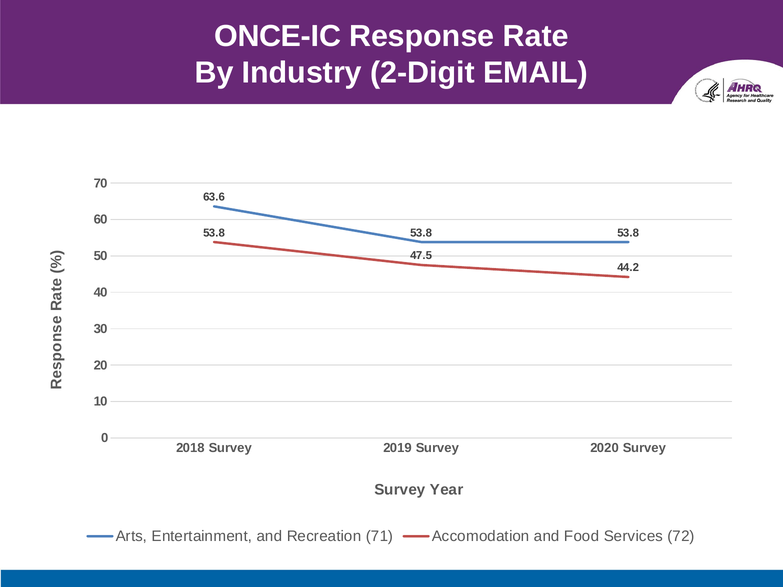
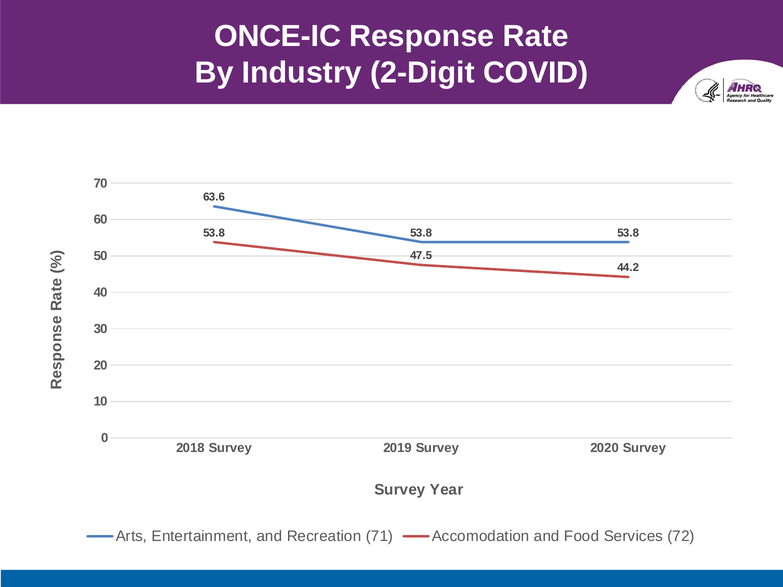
EMAIL: EMAIL -> COVID (536, 73)
